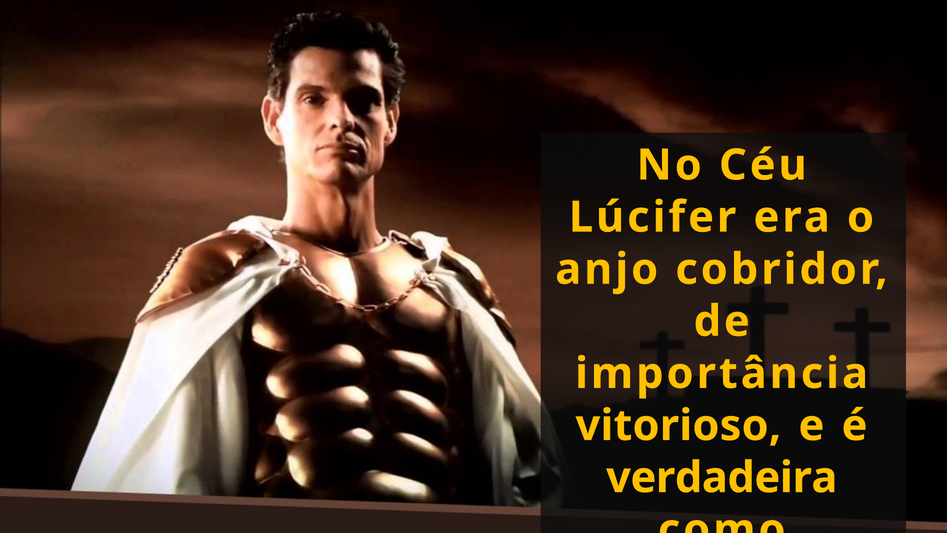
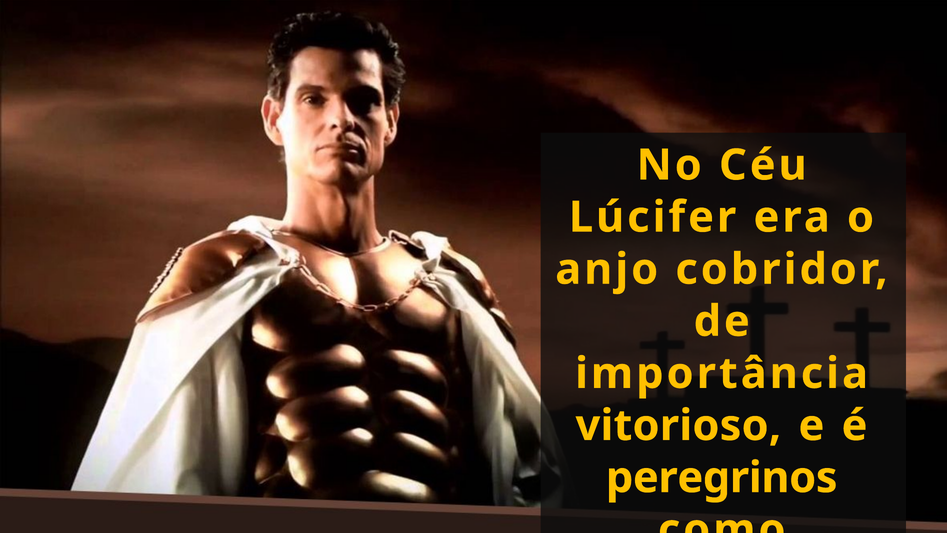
verdadeira: verdadeira -> peregrinos (722, 478)
